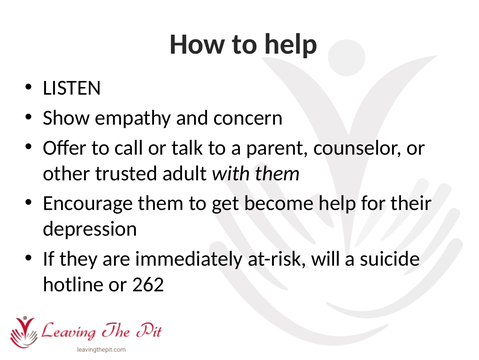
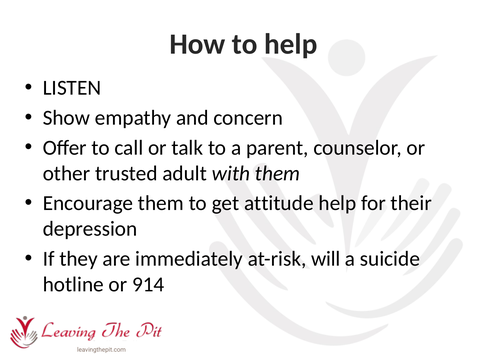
become: become -> attitude (279, 203)
262: 262 -> 914 (148, 284)
